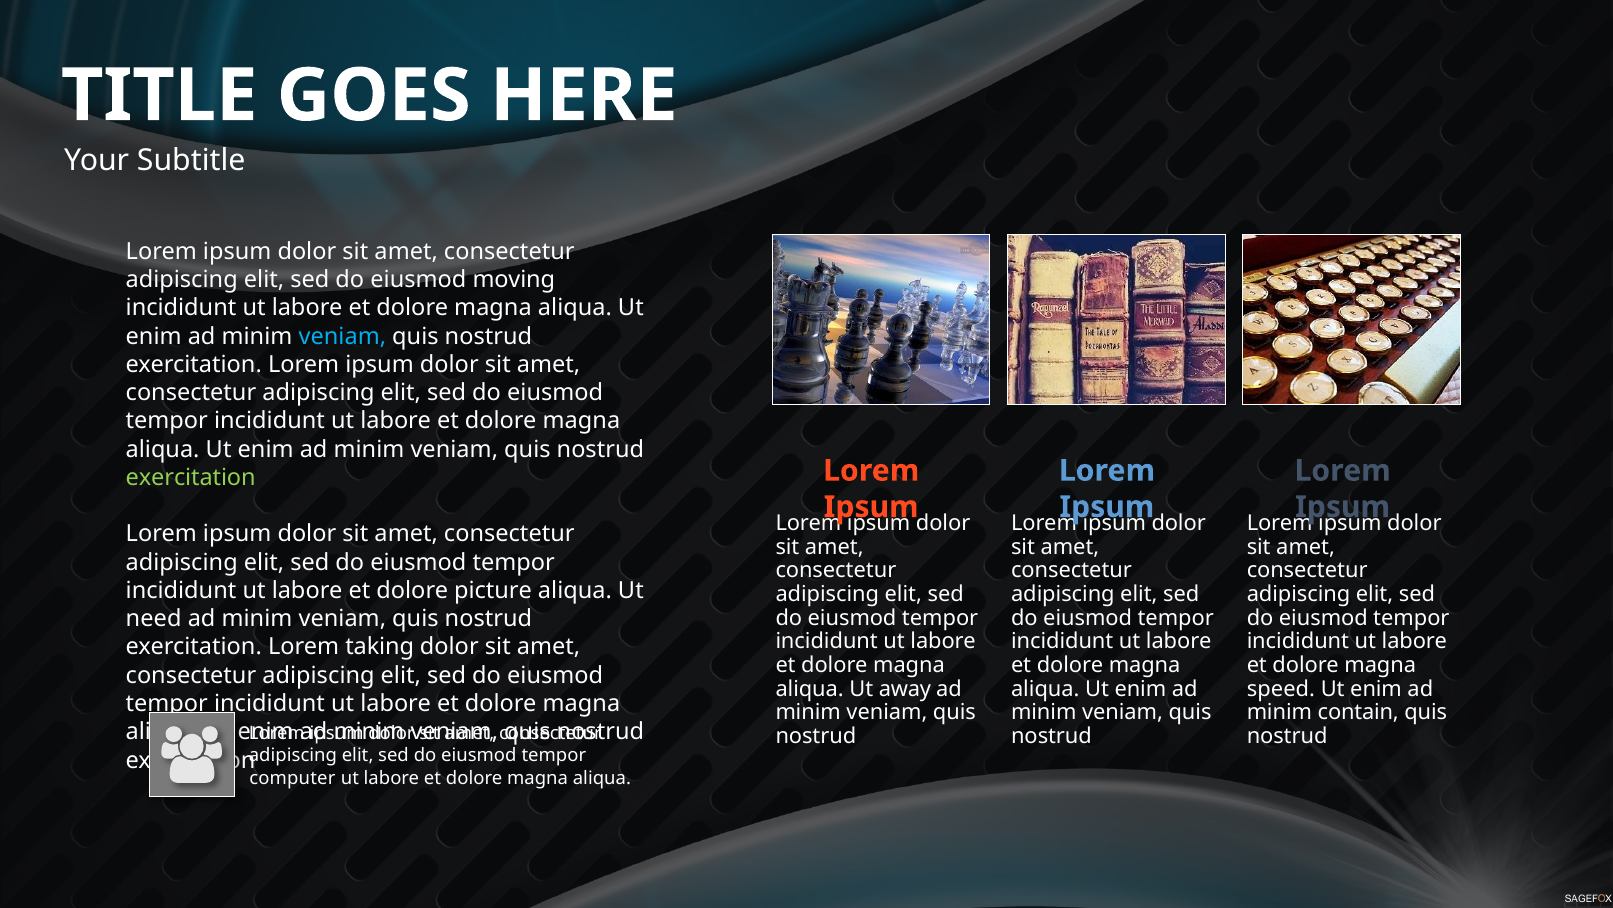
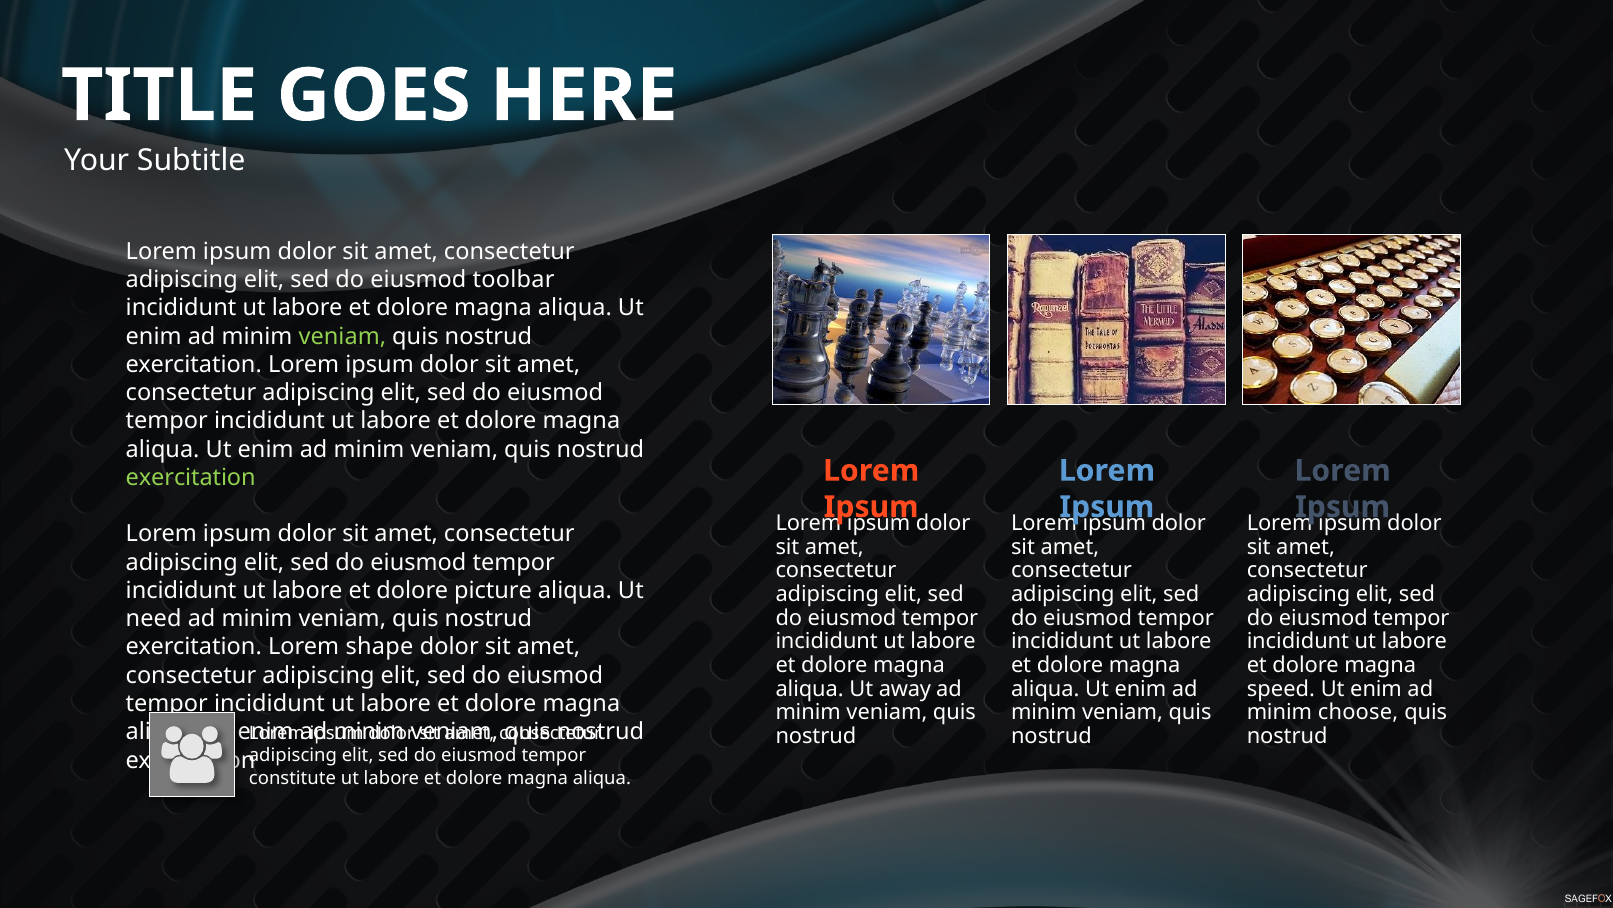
moving: moving -> toolbar (514, 280)
veniam colour: light blue -> light green (342, 336)
taking: taking -> shape (379, 647)
contain: contain -> choose (1358, 712)
computer: computer -> constitute (292, 777)
